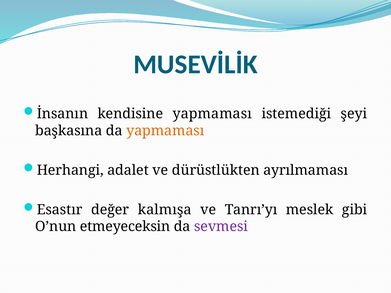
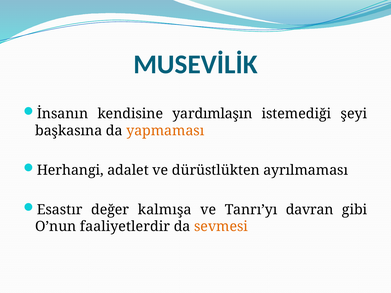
kendisine yapmaması: yapmaması -> yardımlaşın (212, 114)
meslek: meslek -> davran (310, 210)
etmeyeceksin: etmeyeceksin -> faaliyetlerdir (125, 227)
sevmesi colour: purple -> orange (221, 227)
